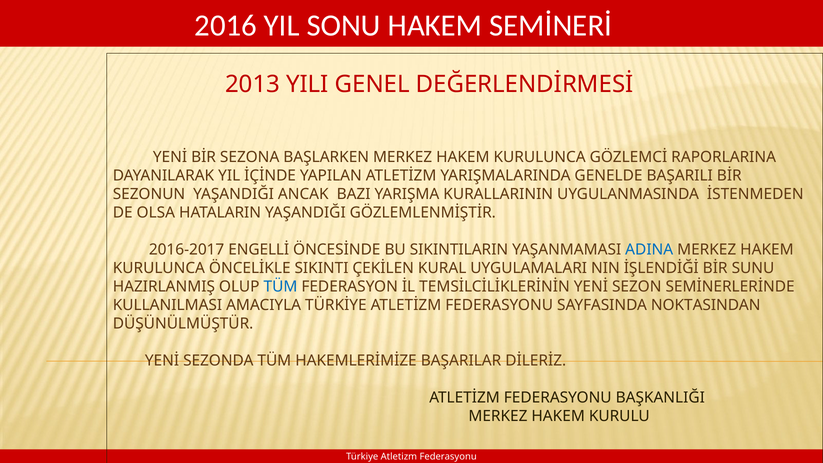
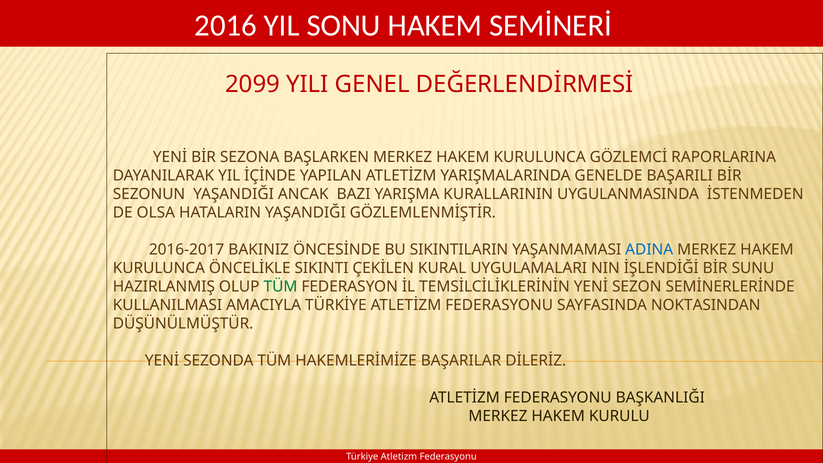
2013: 2013 -> 2099 (253, 84)
ENGELLİ: ENGELLİ -> BAKINIZ (259, 250)
TÜM colour: blue -> green (281, 287)
